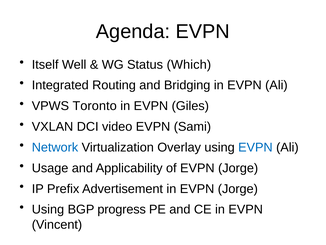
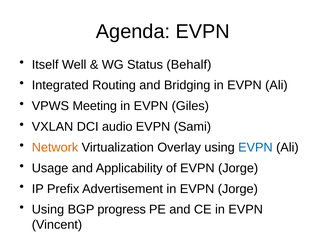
Which: Which -> Behalf (189, 64)
Toronto: Toronto -> Meeting (95, 106)
video: video -> audio (117, 126)
Network colour: blue -> orange (55, 147)
